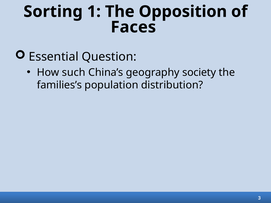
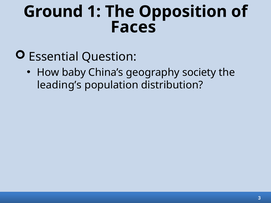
Sorting: Sorting -> Ground (53, 12)
such: such -> baby (74, 73)
families’s: families’s -> leading’s (59, 85)
